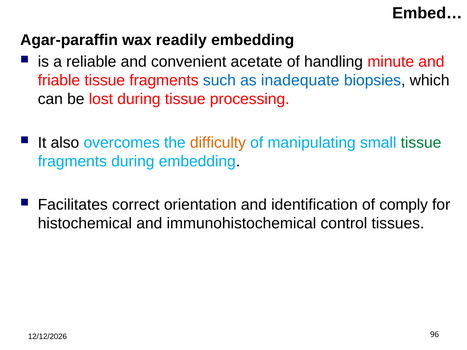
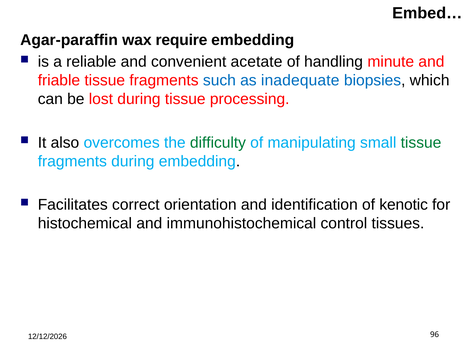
readily: readily -> require (181, 40)
difficulty colour: orange -> green (218, 143)
comply: comply -> kenotic (404, 205)
